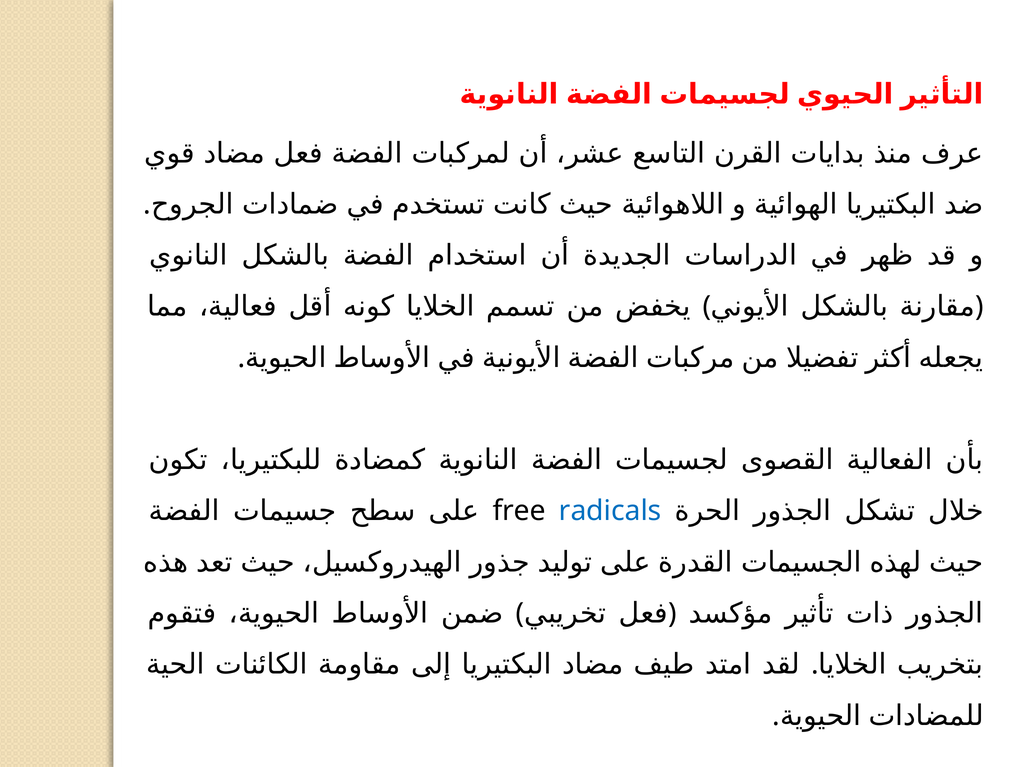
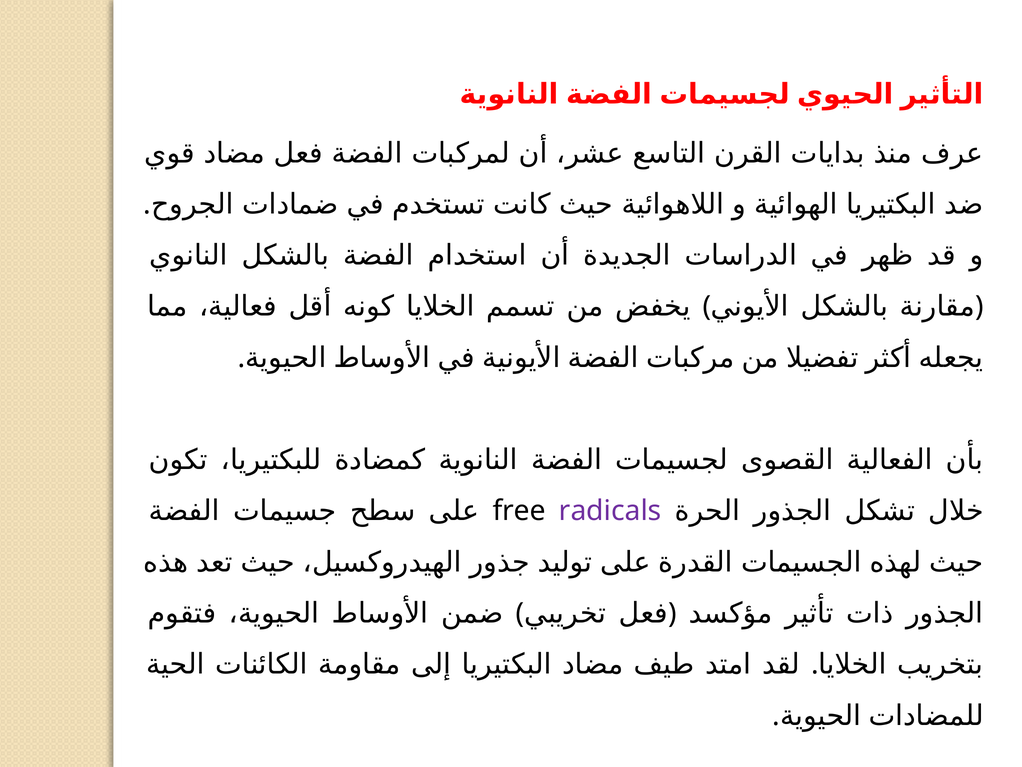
radicals colour: blue -> purple (610, 511)
